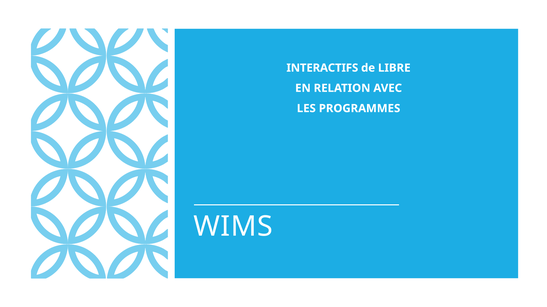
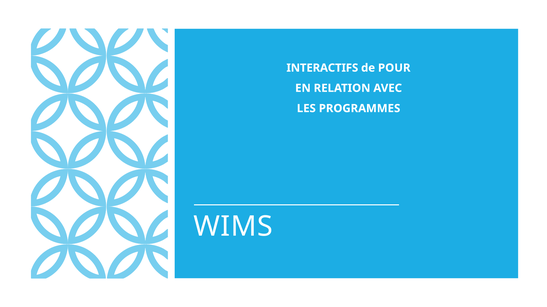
LIBRE: LIBRE -> POUR (394, 68)
